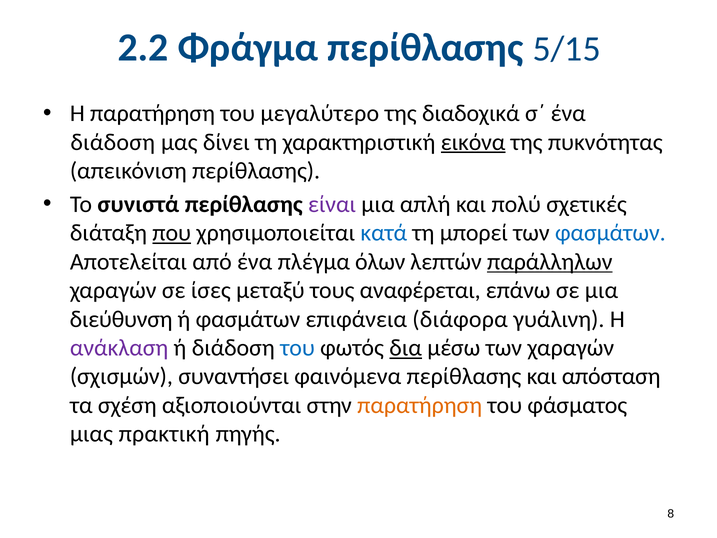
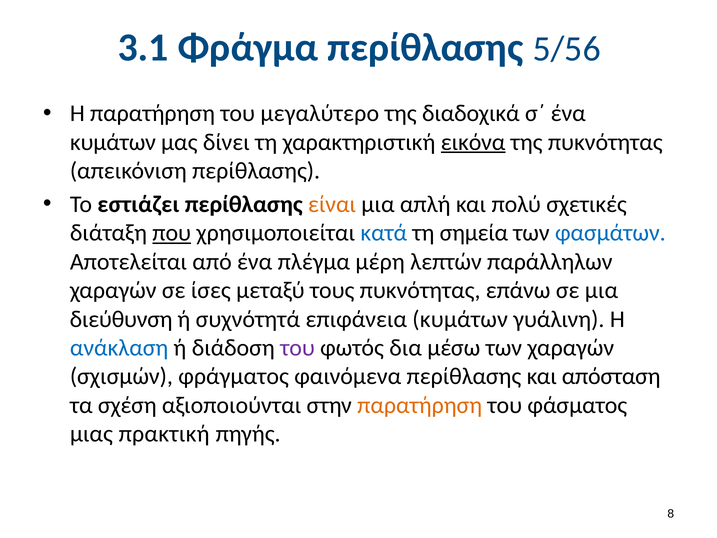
2.2: 2.2 -> 3.1 (143, 48)
5/15: 5/15 -> 5/56 (567, 49)
διάδοση: διάδοση -> κυμάτων (113, 142)
συνιστά: συνιστά -> εστιάζει (138, 204)
είναι colour: purple -> orange (332, 204)
μπορεί: μπορεί -> σημεία (474, 233)
όλων: όλων -> μέρη (380, 262)
παράλληλων underline: present -> none (550, 262)
τους αναφέρεται: αναφέρεται -> πυκνότητας (420, 290)
ή φασμάτων: φασμάτων -> συχνότητά (248, 319)
επιφάνεια διάφορα: διάφορα -> κυμάτων (460, 319)
ανάκλαση colour: purple -> blue (119, 348)
του colour: blue -> purple (297, 348)
δια underline: present -> none (406, 348)
συναντήσει: συναντήσει -> φράγματος (234, 376)
